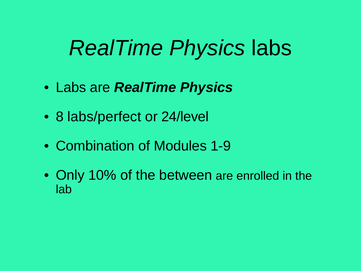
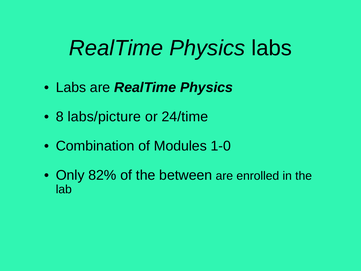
labs/perfect: labs/perfect -> labs/picture (104, 117)
24/level: 24/level -> 24/time (185, 117)
1-9: 1-9 -> 1-0 (221, 146)
10%: 10% -> 82% (102, 175)
